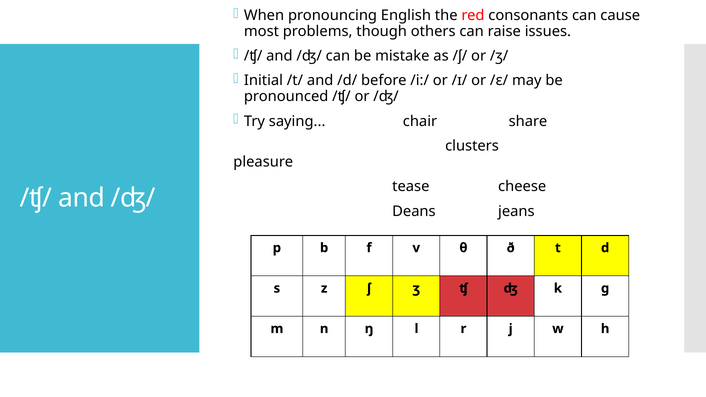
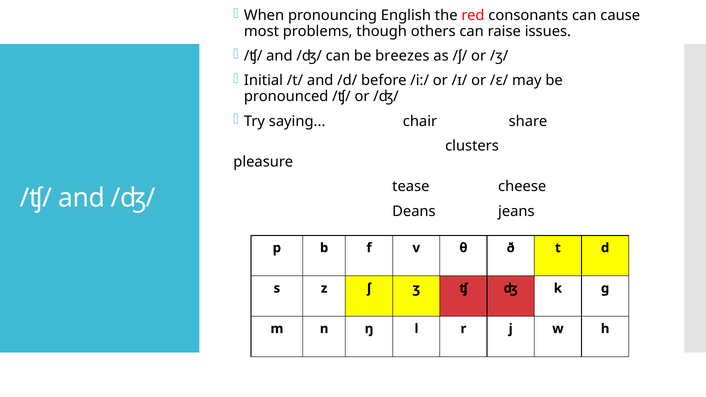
mistake: mistake -> breezes (402, 56)
